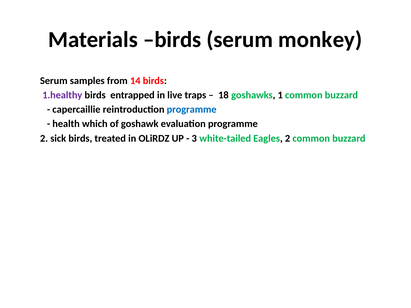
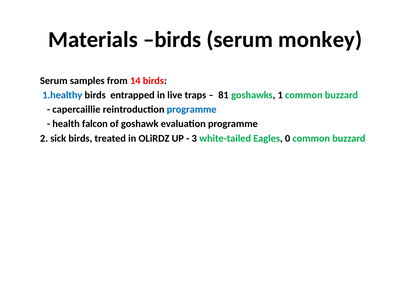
1.healthy colour: purple -> blue (62, 95)
18: 18 -> 81 (223, 95)
which: which -> falcon (95, 124)
Eagles 2: 2 -> 0 (288, 138)
